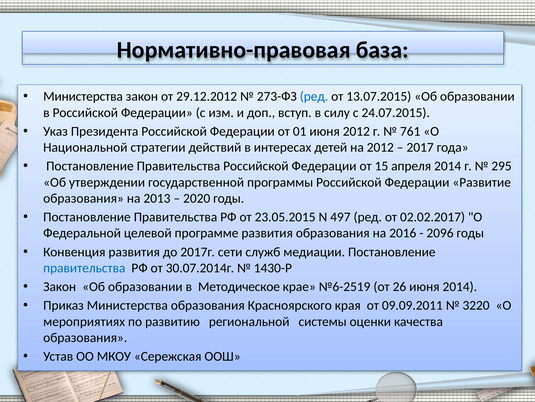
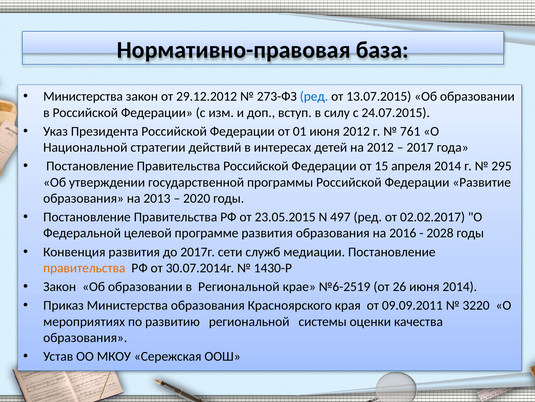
2096: 2096 -> 2028 (440, 233)
правительства colour: blue -> orange (84, 268)
в Методическое: Методическое -> Региональной (239, 286)
